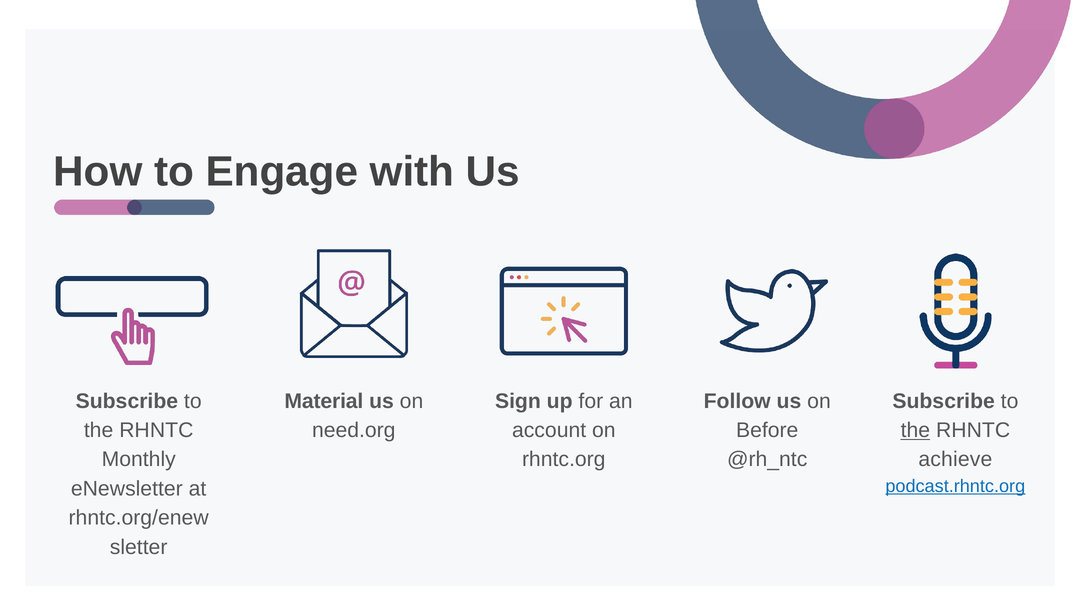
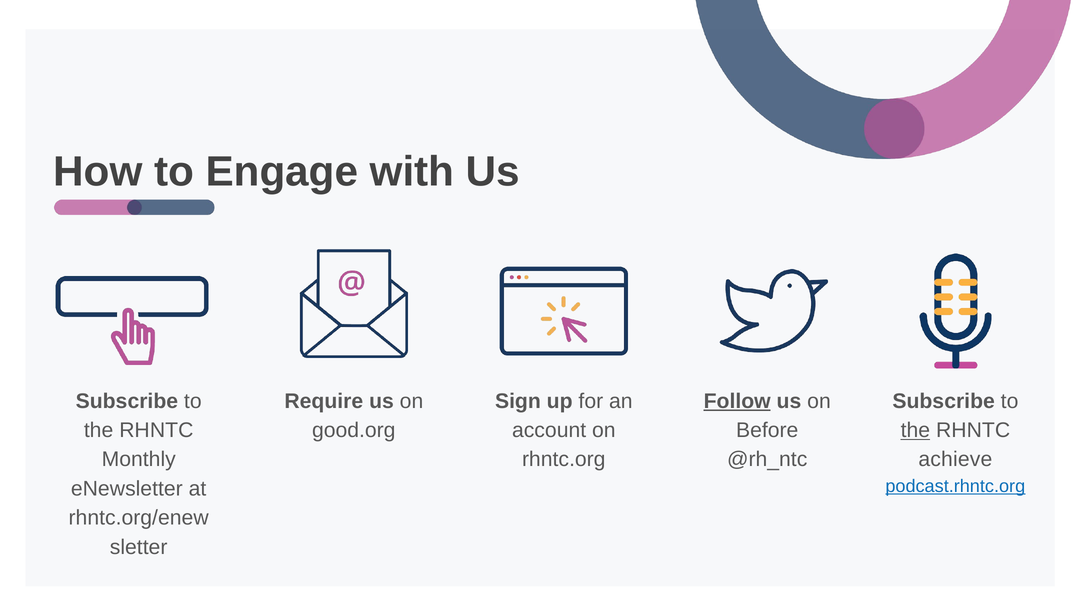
Material: Material -> Require (324, 401)
Follow underline: none -> present (737, 401)
need.org: need.org -> good.org (354, 430)
